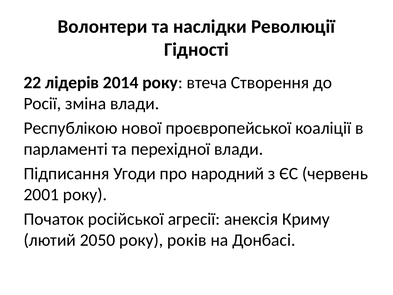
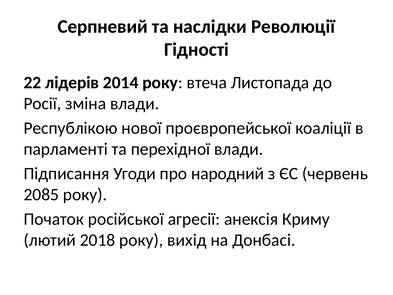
Волонтери: Волонтери -> Серпневий (103, 27)
Створення: Створення -> Листопада (270, 82)
2001: 2001 -> 2085 (41, 194)
2050: 2050 -> 2018 (98, 240)
років: років -> вихід (187, 240)
